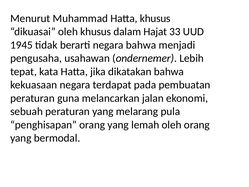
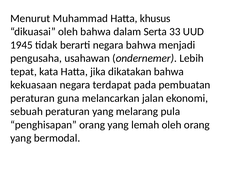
oleh khusus: khusus -> bahwa (96, 32)
Hajat: Hajat -> Serta (155, 32)
